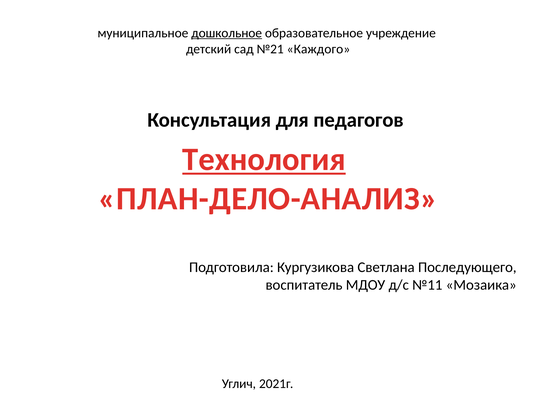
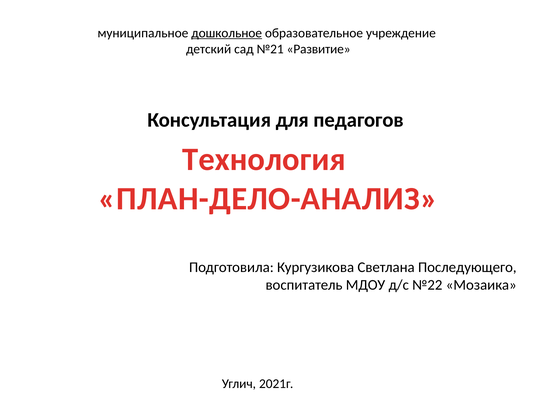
Каждого: Каждого -> Развитие (319, 49)
Технология underline: present -> none (264, 159)
№11: №11 -> №22 (427, 285)
